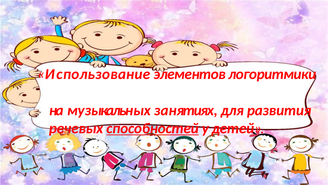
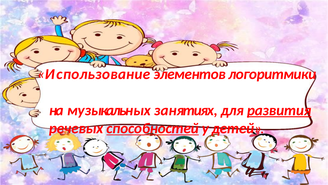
развития underline: none -> present (279, 110)
